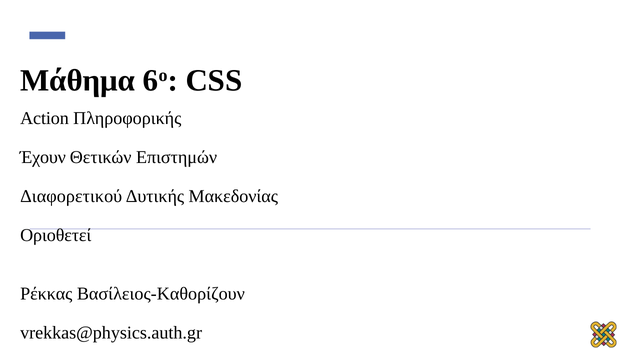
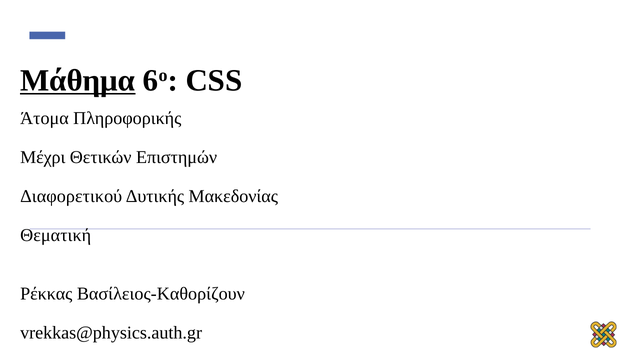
Μάθημα underline: none -> present (78, 81)
Action: Action -> Άτομα (44, 119)
Έχουν: Έχουν -> Μέχρι (43, 158)
Οριοθετεί: Οριοθετεί -> Θεματική (56, 236)
